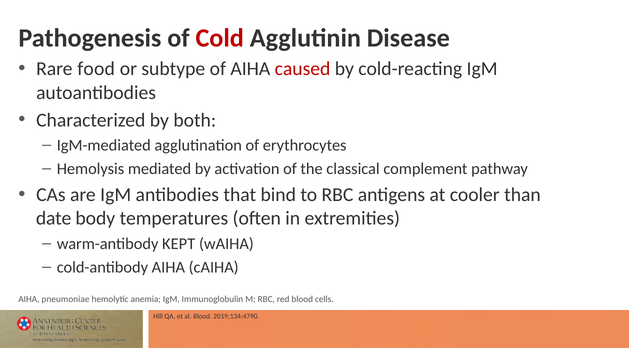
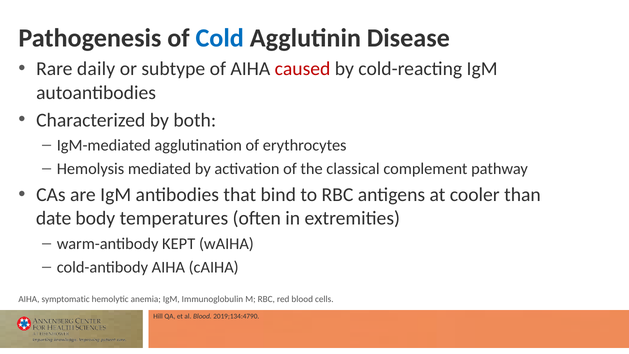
Cold colour: red -> blue (220, 38)
food: food -> daily (96, 69)
pneumoniae: pneumoniae -> symptomatic (66, 299)
